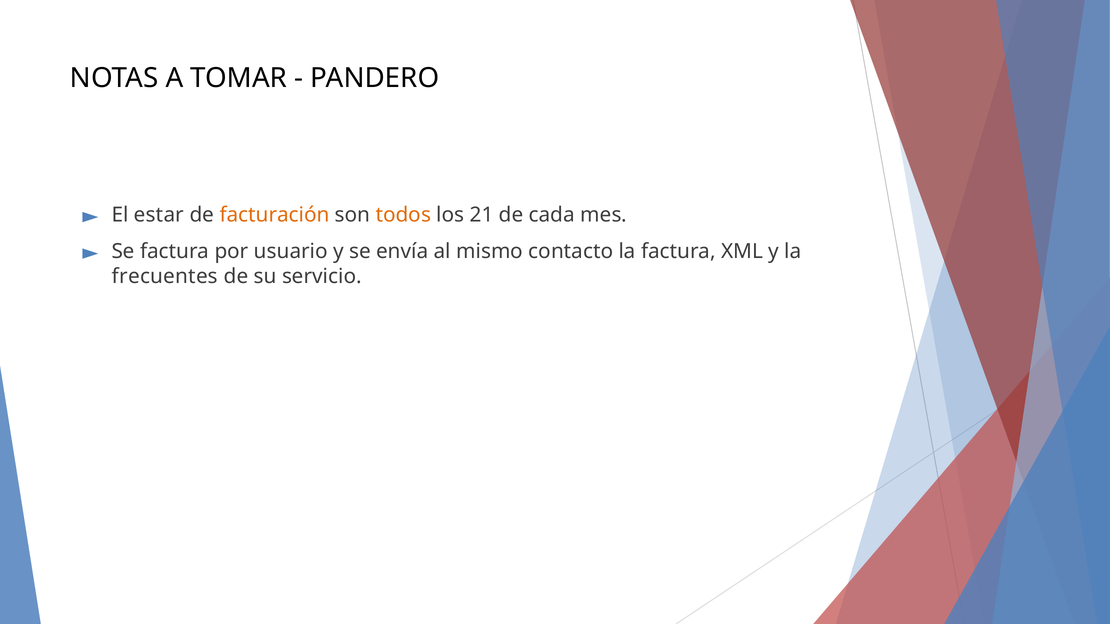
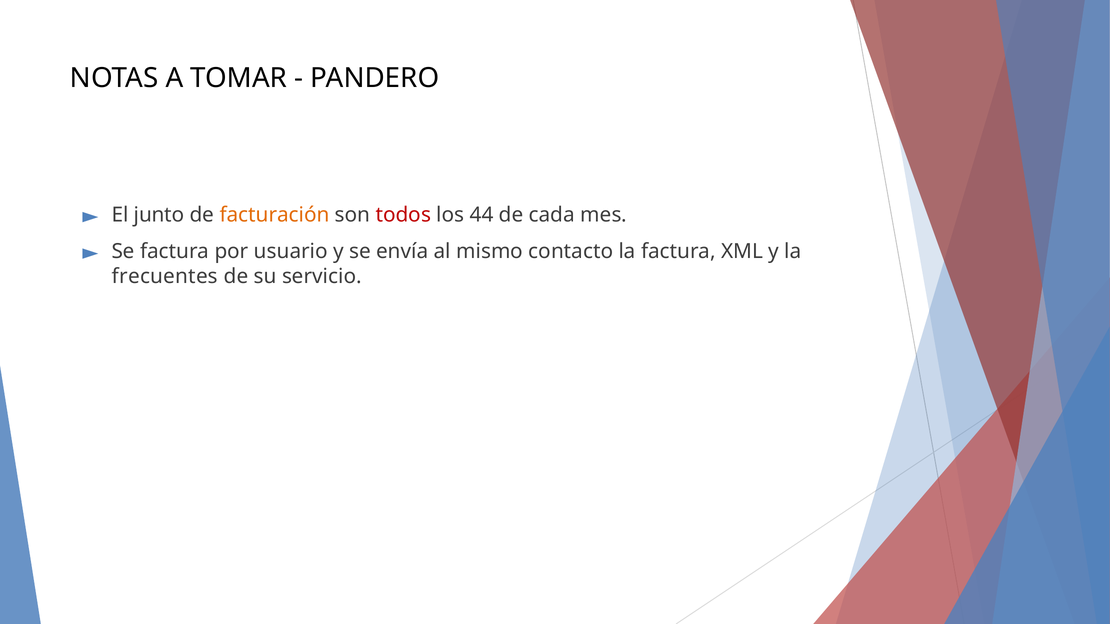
estar: estar -> junto (159, 215)
todos colour: orange -> red (403, 215)
21: 21 -> 44 (482, 215)
